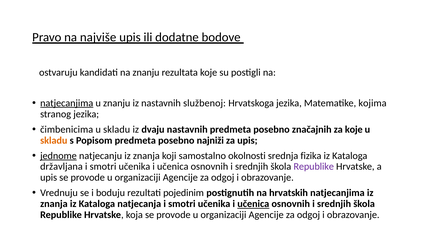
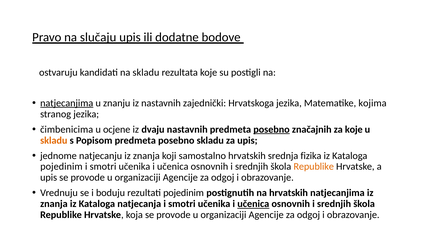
najviše: najviše -> slučaju (98, 37)
na znanju: znanju -> skladu (146, 72)
službenoj: službenoj -> zajednički (205, 103)
skladu: skladu -> ocjene (117, 129)
posebno underline: none -> present (272, 129)
posebno najniži: najniži -> skladu (210, 140)
jednome underline: present -> none (58, 156)
samostalno okolnosti: okolnosti -> hrvatskih (247, 156)
državljana: državljana -> pojedinim (61, 167)
Republike colour: purple -> orange (314, 167)
